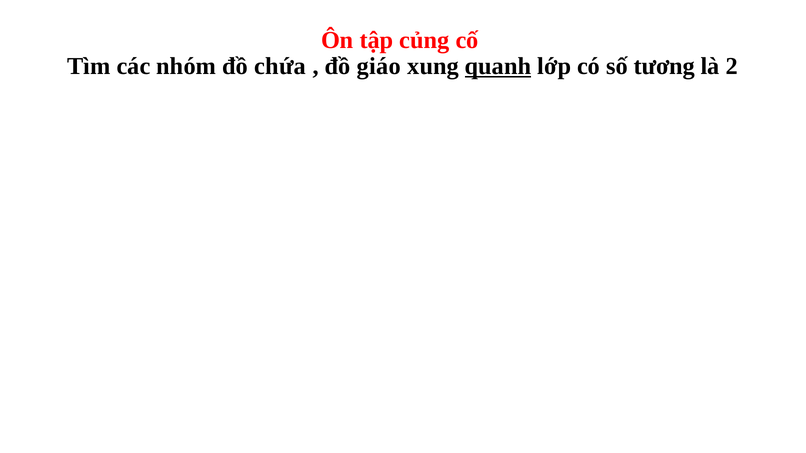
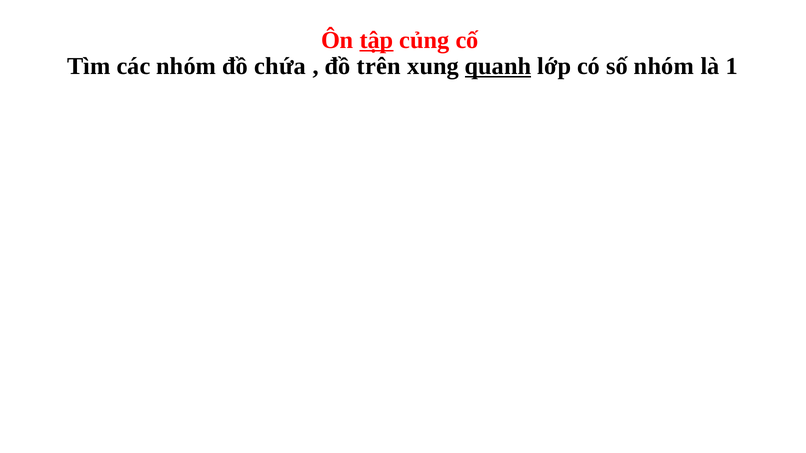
tập underline: none -> present (376, 40)
giáo: giáo -> trên (379, 66)
số tương: tương -> nhóm (664, 66)
2: 2 -> 1 (732, 66)
